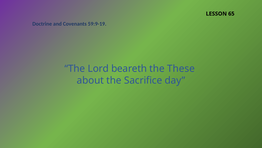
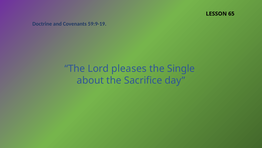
beareth: beareth -> pleases (129, 68)
These: These -> Single (181, 68)
